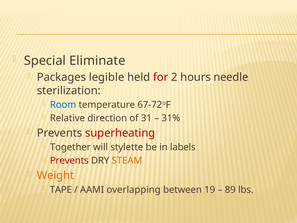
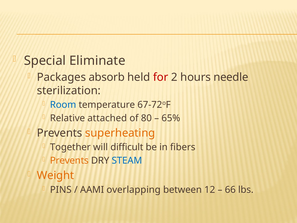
legible: legible -> absorb (107, 77)
direction: direction -> attached (107, 118)
31: 31 -> 80 (146, 118)
31%: 31% -> 65% (171, 118)
superheating colour: red -> orange (120, 133)
stylette: stylette -> difficult (127, 147)
labels: labels -> fibers (183, 147)
Prevents colour: red -> orange (69, 160)
STEAM colour: orange -> blue (127, 160)
TAPE: TAPE -> PINS (61, 189)
19: 19 -> 12 (210, 189)
89: 89 -> 66 (230, 189)
